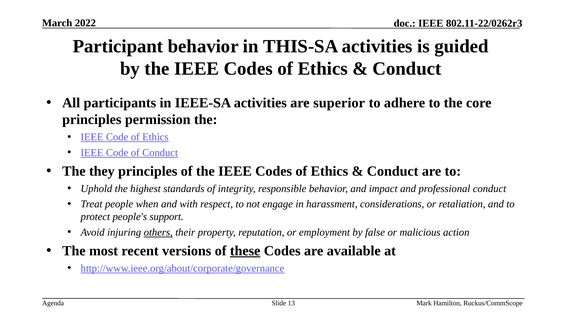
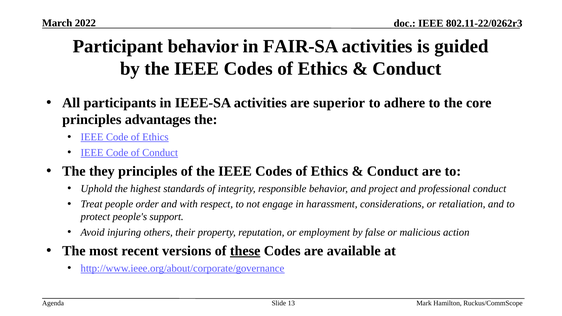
THIS-SA: THIS-SA -> FAIR-SA (301, 46)
permission: permission -> advantages (158, 120)
impact: impact -> project (383, 189)
when: when -> order (147, 204)
others underline: present -> none (158, 232)
